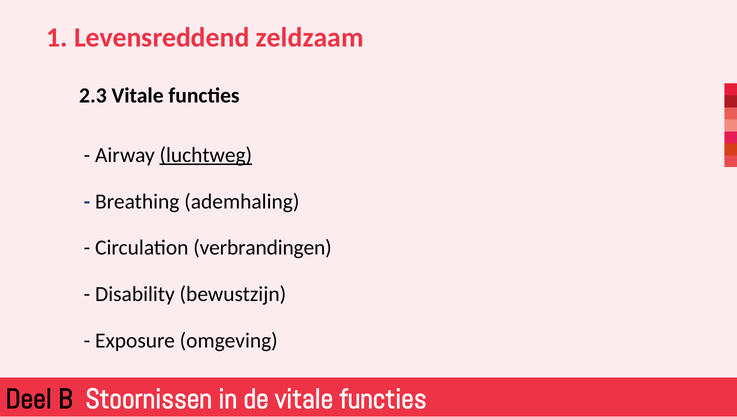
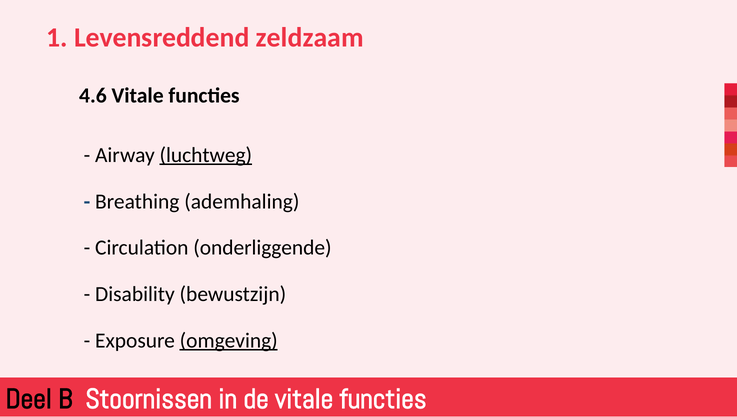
2.3: 2.3 -> 4.6 (93, 95)
verbrandingen: verbrandingen -> onderliggende (262, 248)
omgeving underline: none -> present (229, 340)
